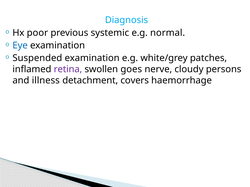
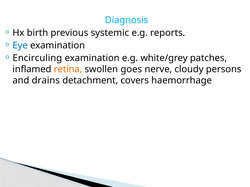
poor: poor -> birth (37, 33)
normal: normal -> reports (168, 33)
Suspended: Suspended -> Encirculing (37, 58)
retina colour: purple -> orange (68, 69)
illness: illness -> drains (46, 81)
